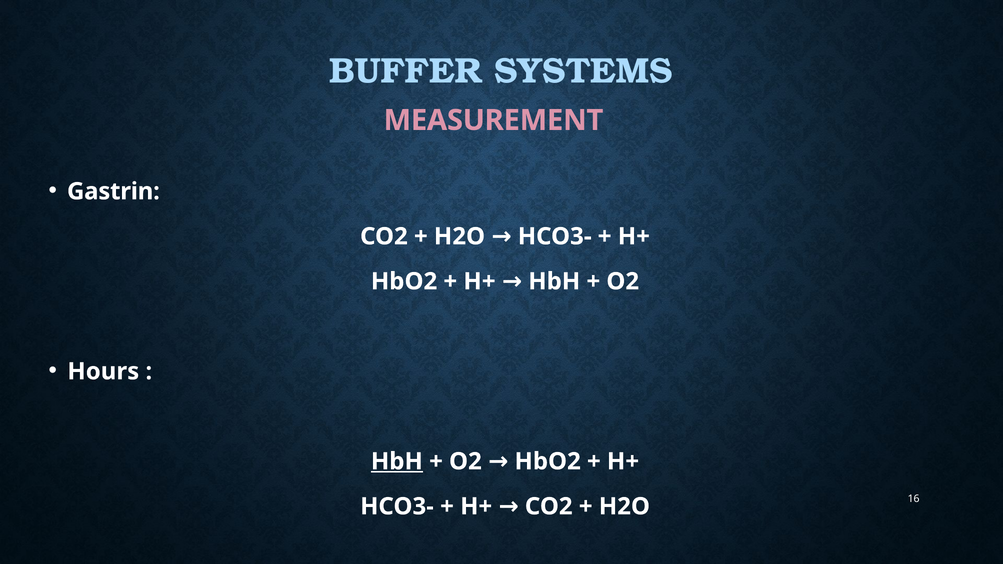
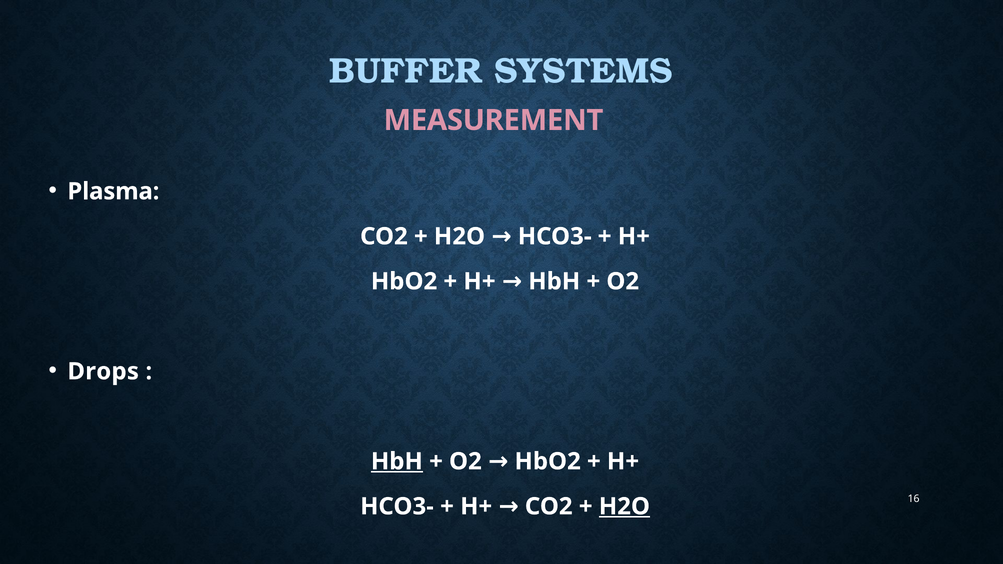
Gastrin: Gastrin -> Plasma (113, 191)
Hours: Hours -> Drops (103, 372)
H2O underline: none -> present (624, 507)
